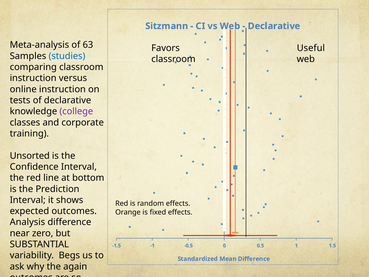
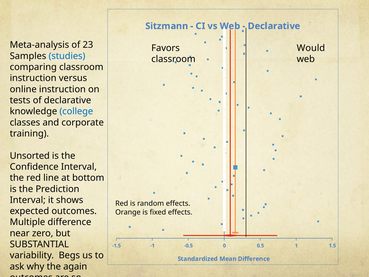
63: 63 -> 23 (88, 45)
Useful: Useful -> Would (311, 48)
college colour: purple -> blue (76, 111)
Analysis: Analysis -> Multiple (27, 222)
